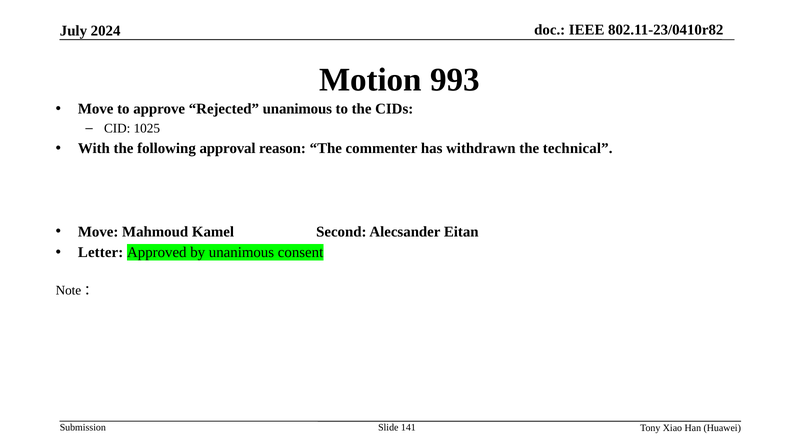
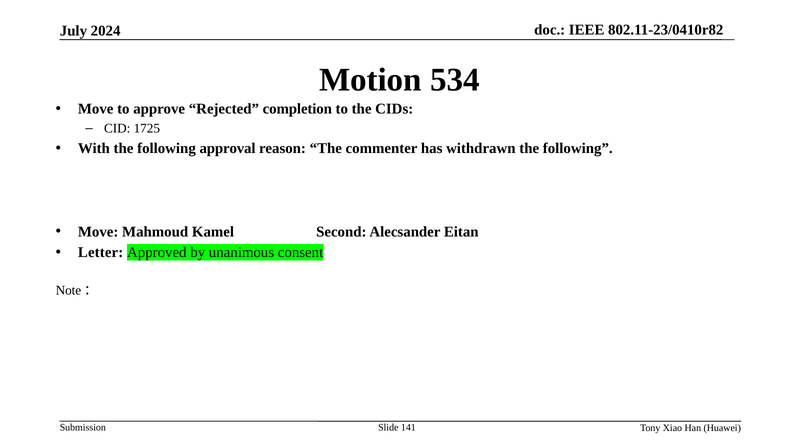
993: 993 -> 534 (455, 80)
Rejected unanimous: unanimous -> completion (297, 109)
1025: 1025 -> 1725 (147, 129)
withdrawn the technical: technical -> following (578, 149)
